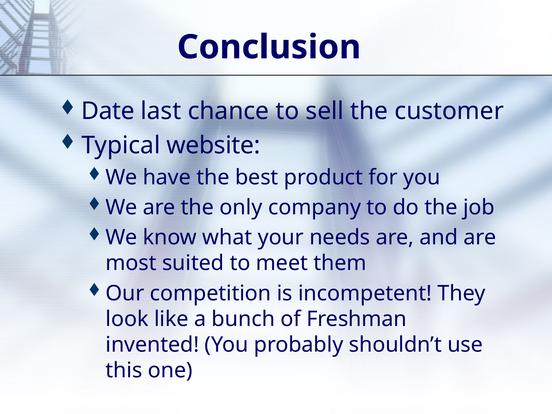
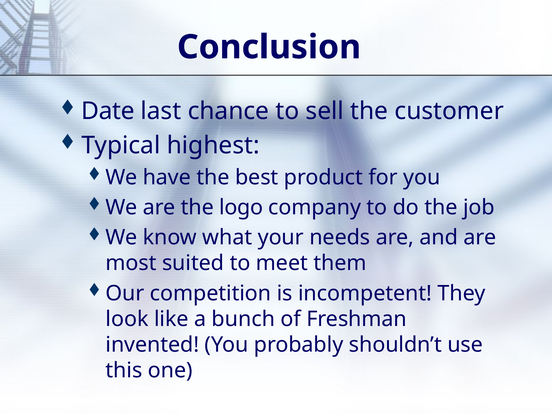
website: website -> highest (213, 146)
only: only -> logo (241, 207)
